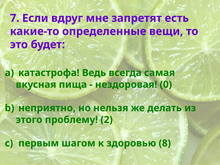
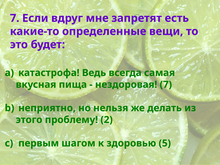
нездоровая 0: 0 -> 7 (166, 85)
8: 8 -> 5 (165, 143)
